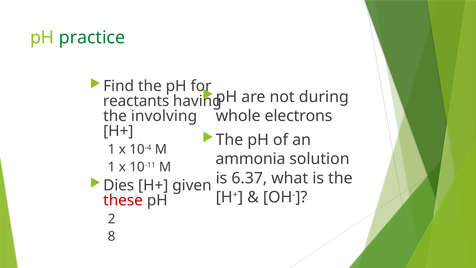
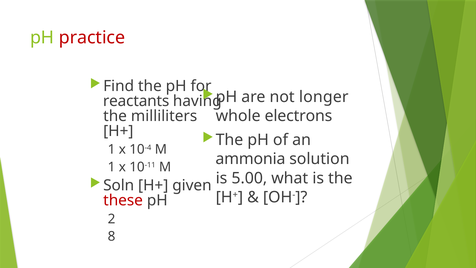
practice colour: green -> red (92, 38)
during: during -> longer (324, 97)
involving: involving -> milliliters (164, 116)
6.37: 6.37 -> 5.00 (249, 178)
Dies: Dies -> Soln (119, 185)
